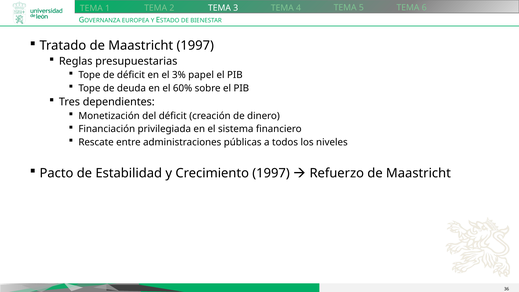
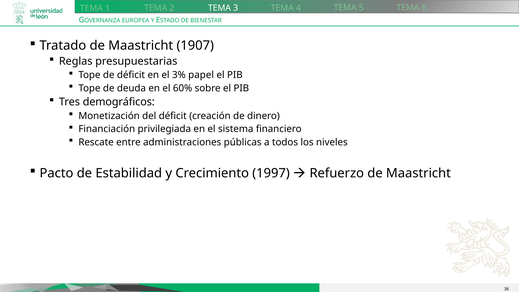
Maastricht 1997: 1997 -> 1907 (195, 46)
dependientes: dependientes -> demográficos (119, 102)
